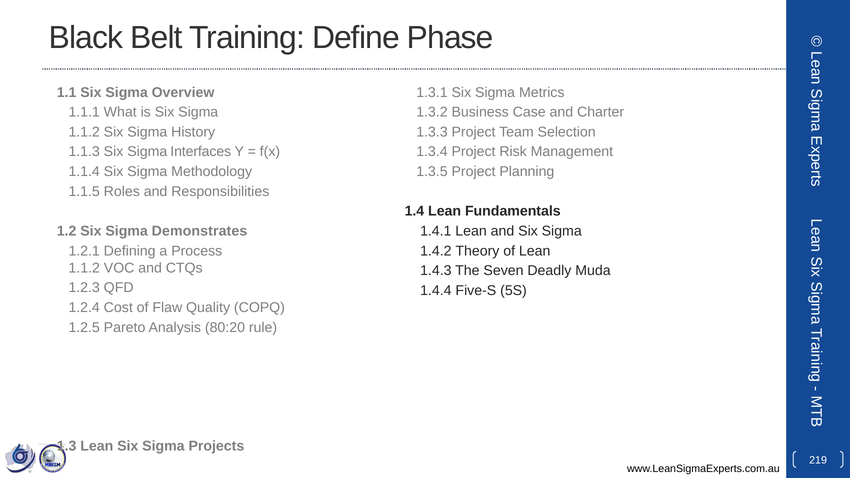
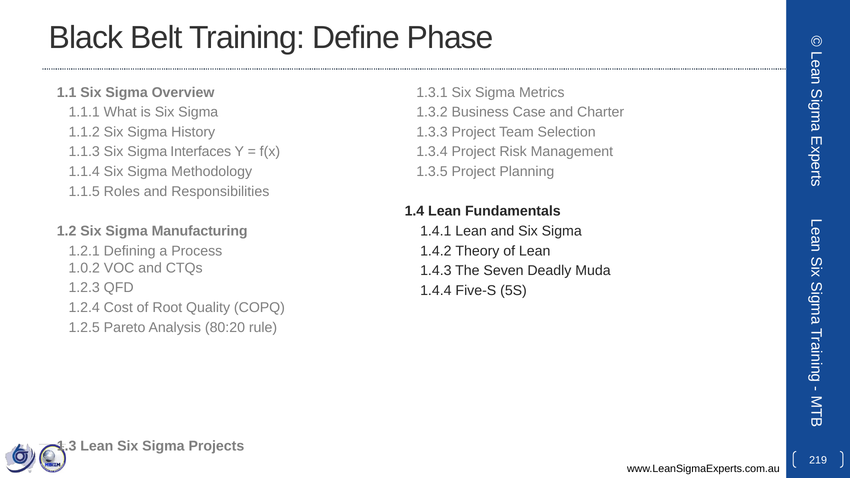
Demonstrates: Demonstrates -> Manufacturing (200, 231)
1.1.2: 1.1.2 -> 1.0.2 (84, 268)
Flaw: Flaw -> Root (167, 308)
